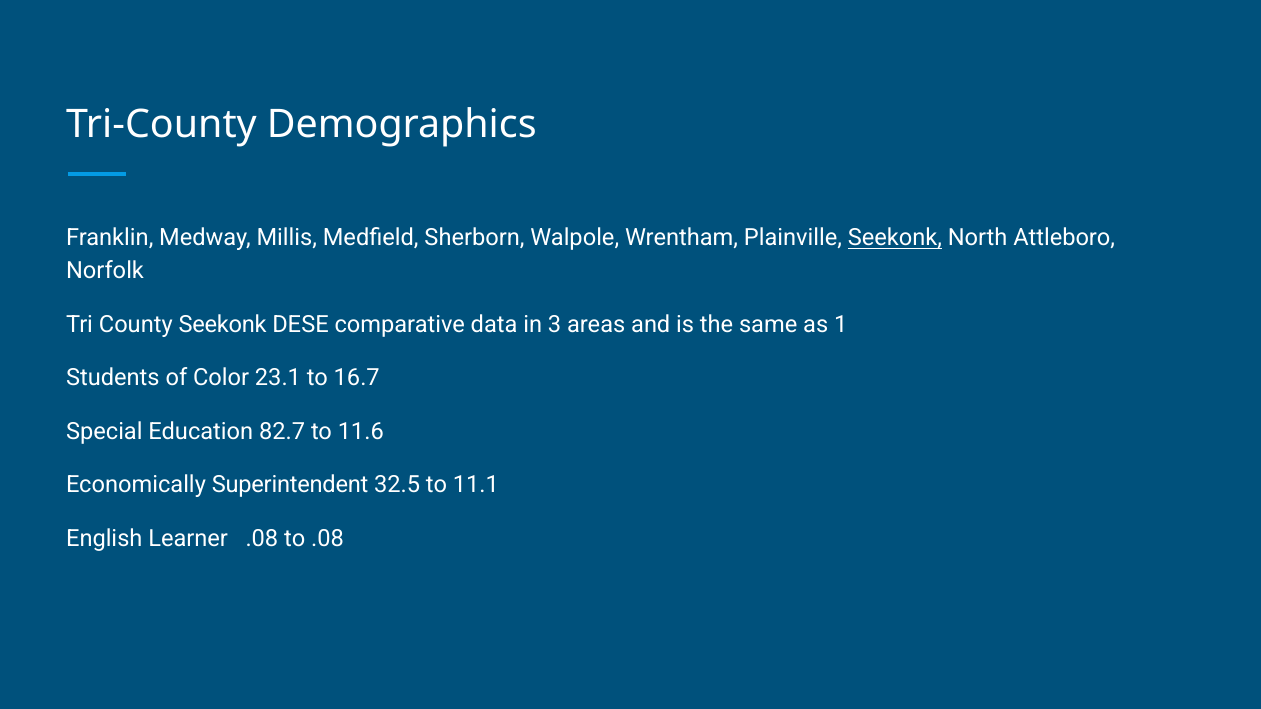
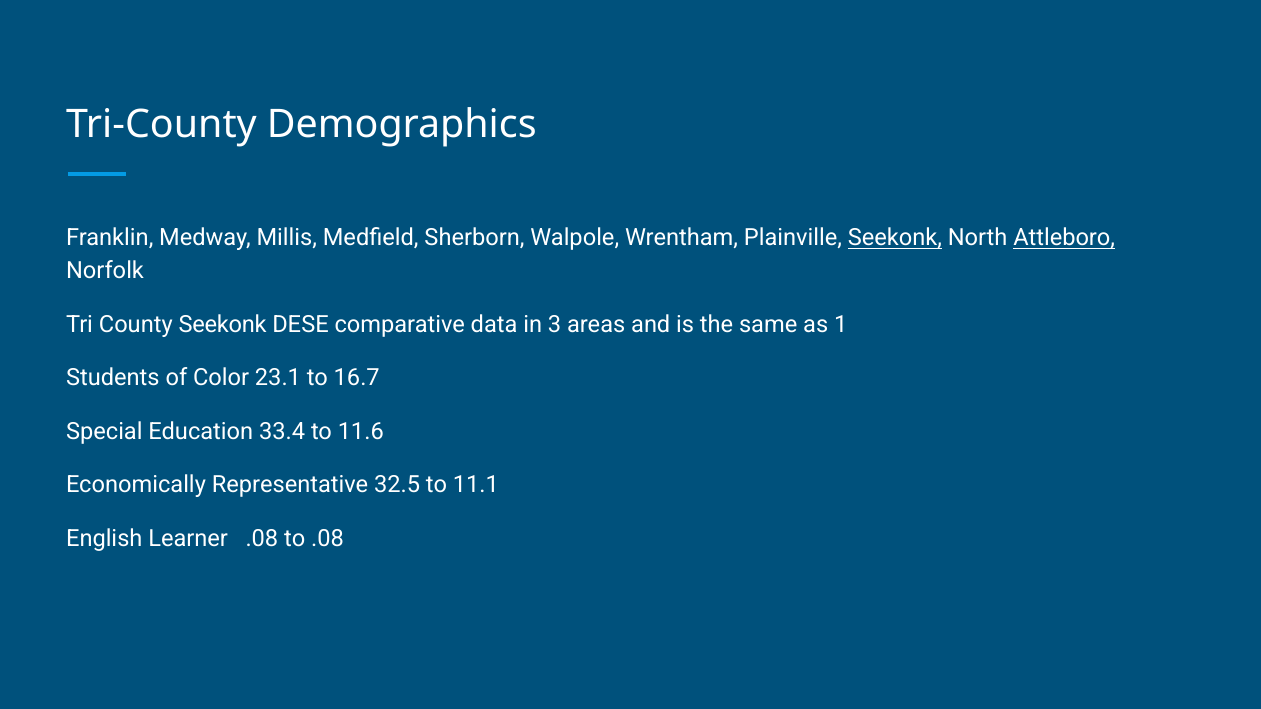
Attleboro underline: none -> present (1064, 238)
82.7: 82.7 -> 33.4 (282, 432)
Superintendent: Superintendent -> Representative (290, 485)
